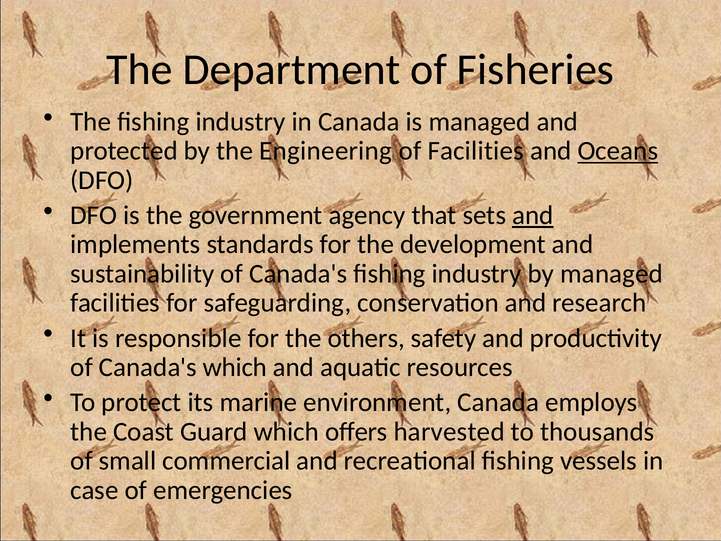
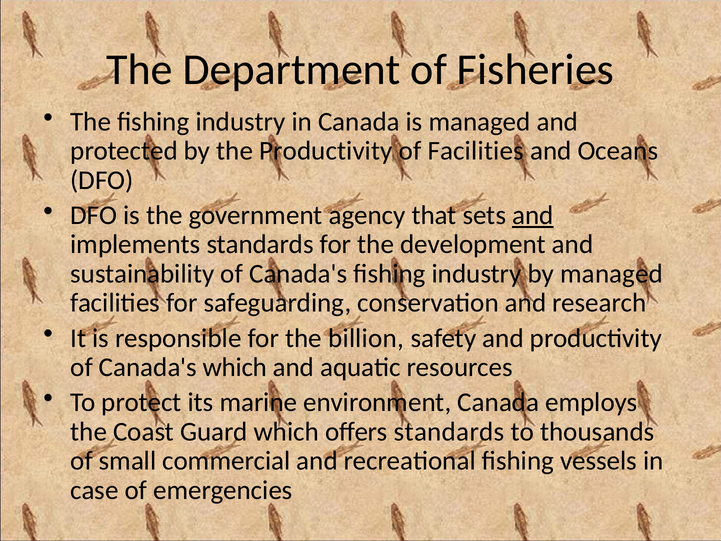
the Engineering: Engineering -> Productivity (326, 151)
Oceans underline: present -> none (618, 151)
others: others -> billion (366, 338)
offers harvested: harvested -> standards (449, 431)
